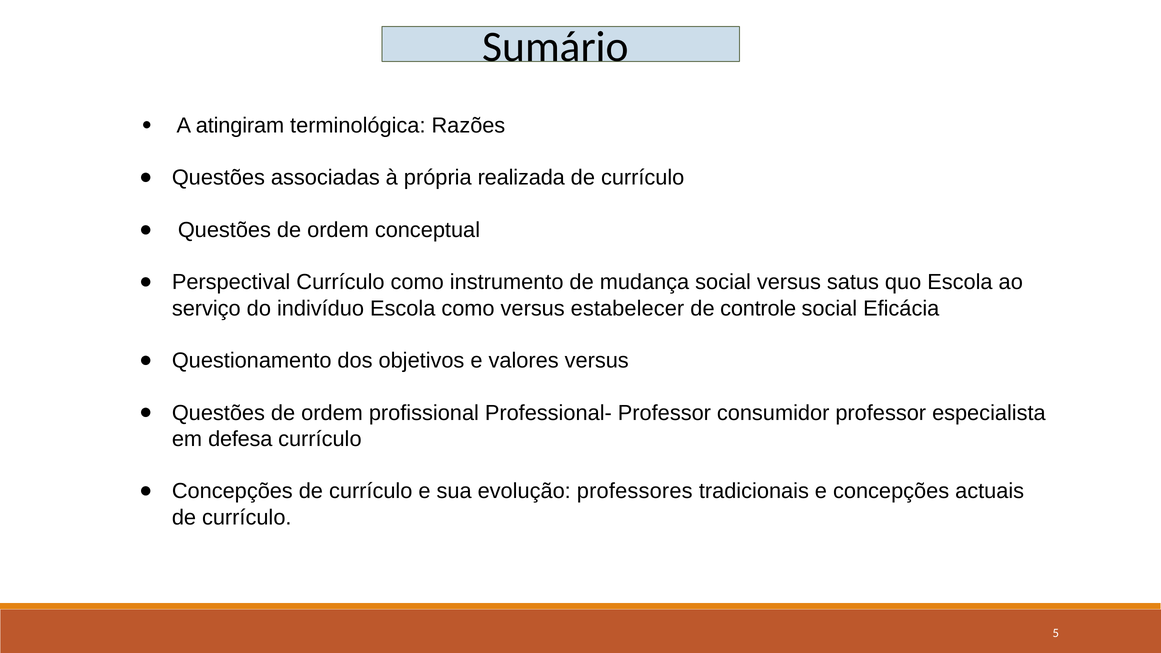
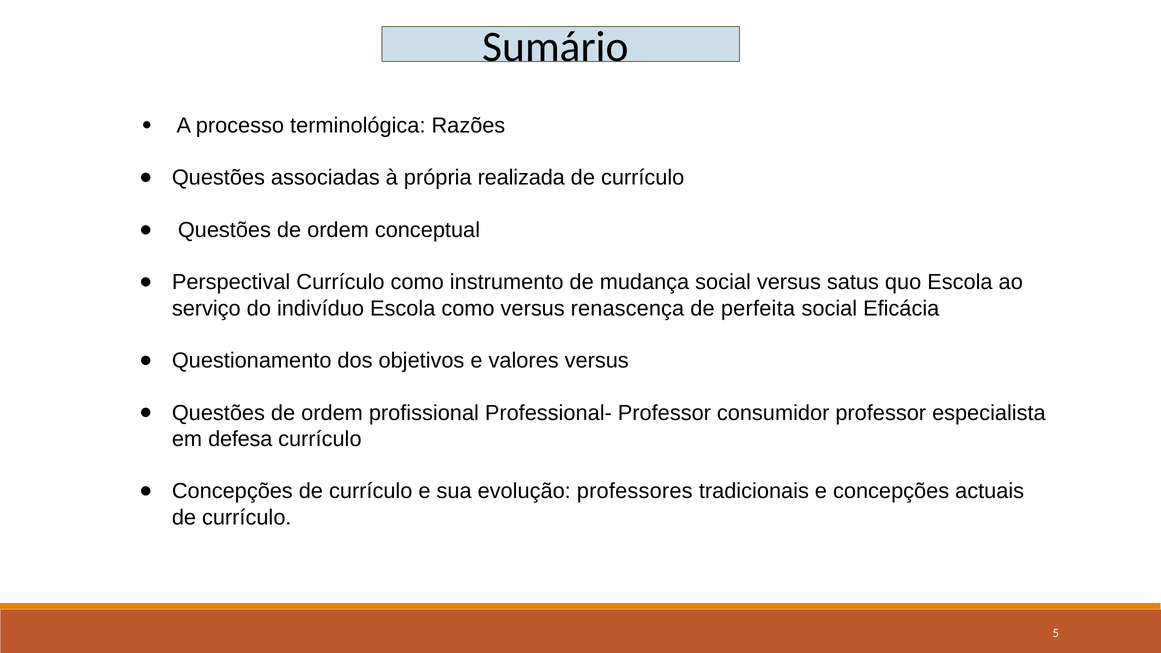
atingiram: atingiram -> processo (240, 126)
estabelecer: estabelecer -> renascença (627, 308)
controle: controle -> perfeita (758, 308)
